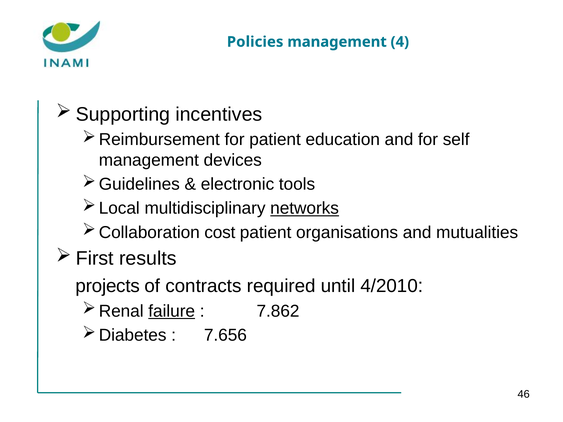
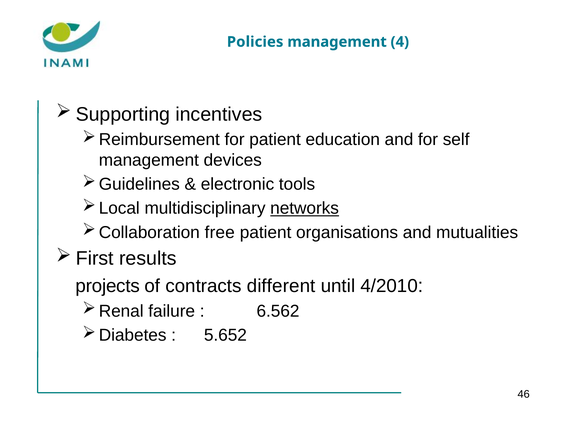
cost: cost -> free (220, 233)
required: required -> different (281, 286)
failure underline: present -> none (172, 311)
7.862: 7.862 -> 6.562 (278, 311)
7.656: 7.656 -> 5.652 (225, 335)
